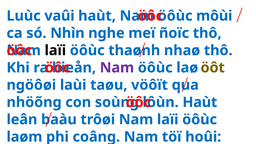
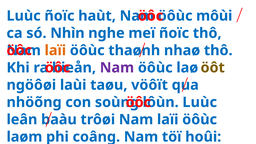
Luùc vaûi: vaûi -> ñoïc (59, 16)
laïi colour: black -> orange (55, 50)
lôùn Haùt: Haùt -> Luùc (200, 102)
